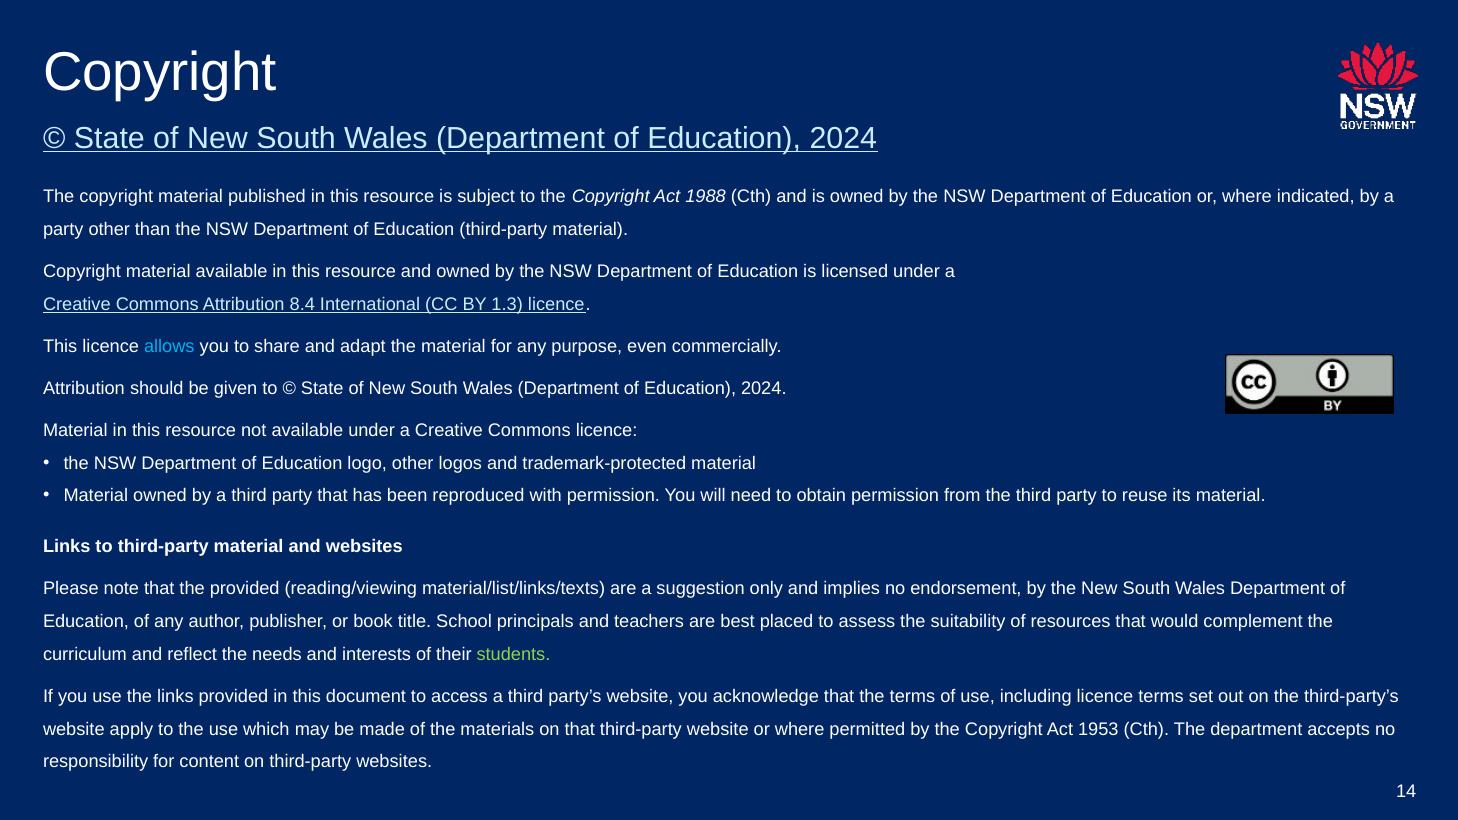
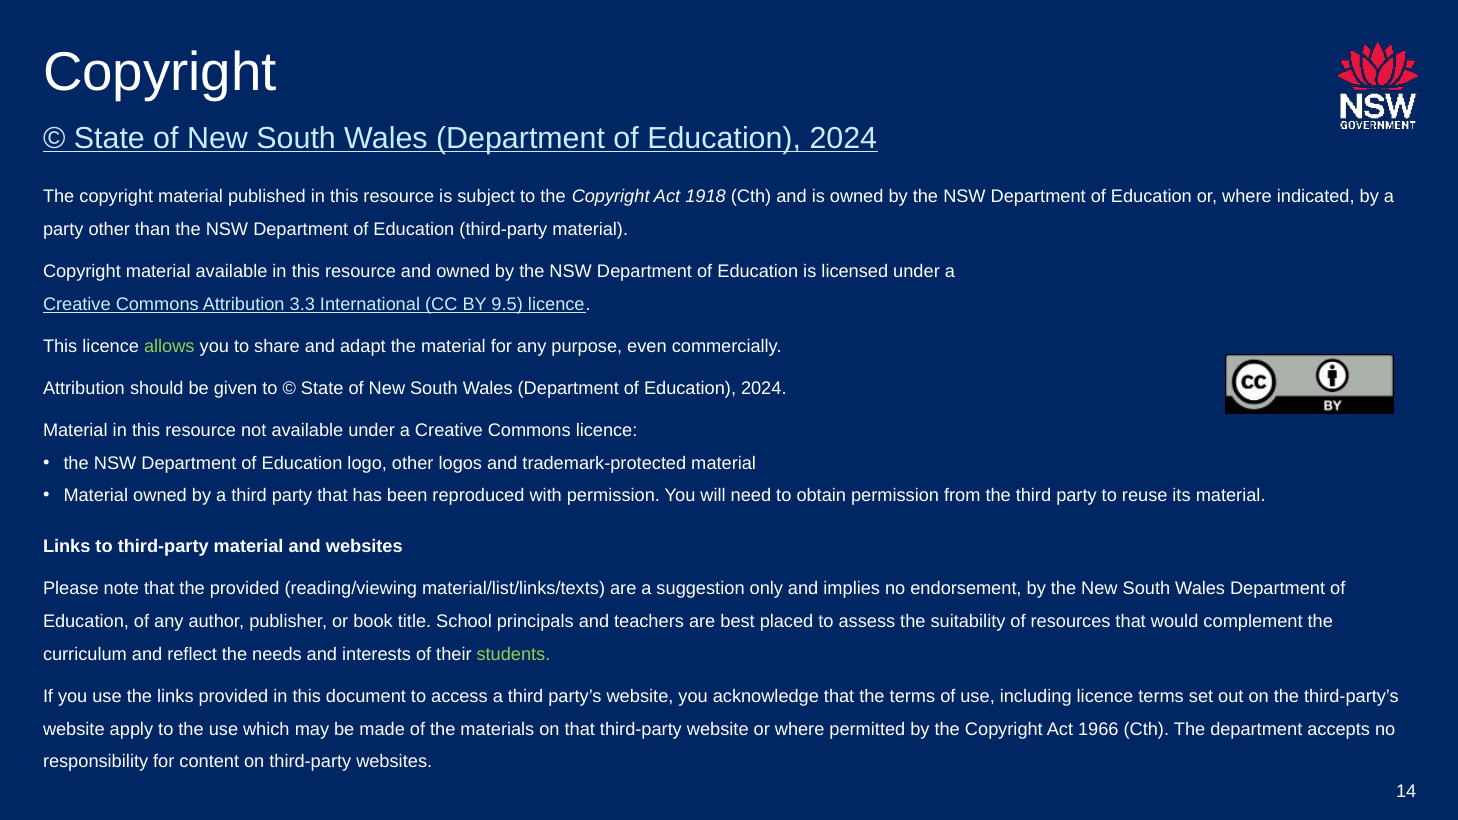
1988: 1988 -> 1918 (706, 197)
8.4: 8.4 -> 3.3 (302, 305)
1.3: 1.3 -> 9.5 (507, 305)
allows colour: light blue -> light green (169, 346)
1953: 1953 -> 1966 (1098, 729)
